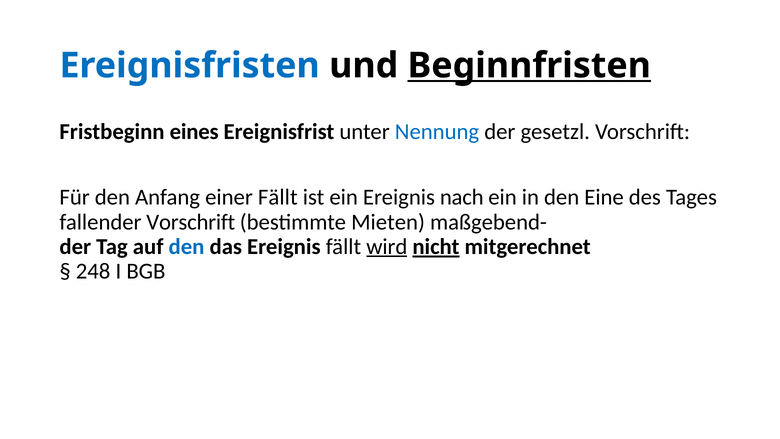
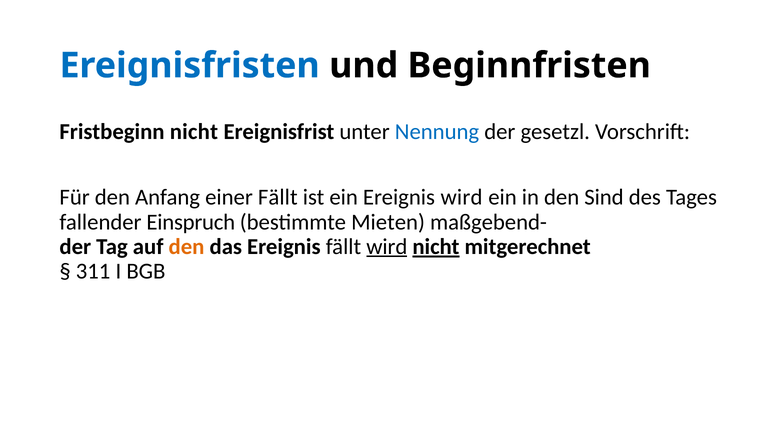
Beginnfristen underline: present -> none (529, 66)
Fristbeginn eines: eines -> nicht (194, 132)
Ereignis nach: nach -> wird (462, 197)
Eine: Eine -> Sind (604, 197)
fallender Vorschrift: Vorschrift -> Einspruch (191, 222)
den colour: blue -> orange (187, 246)
248: 248 -> 311 (93, 271)
